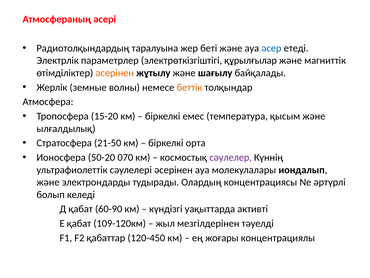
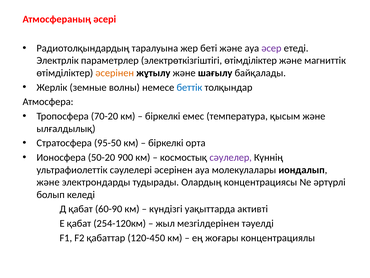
әсер colour: blue -> purple (271, 48)
электрөткізгіштігі құрылғылар: құрылғылар -> өтімділіктер (251, 60)
беттік colour: orange -> blue (189, 87)
15-20: 15-20 -> 70-20 (105, 116)
21-50: 21-50 -> 95-50 (108, 143)
070: 070 -> 900 (125, 157)
109-120км: 109-120км -> 254-120км (120, 223)
